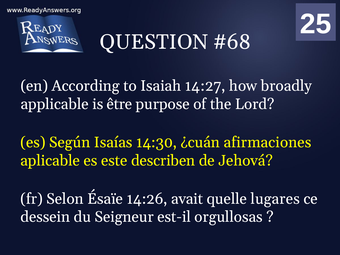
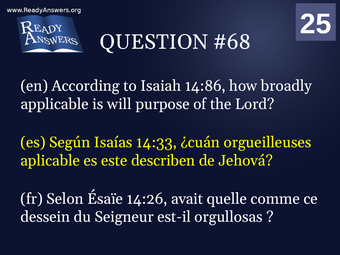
14:27: 14:27 -> 14:86 (205, 86)
être: être -> will (119, 104)
14:30: 14:30 -> 14:33 (157, 142)
afirmaciones: afirmaciones -> orgueilleuses (268, 142)
lugares: lugares -> comme (275, 199)
